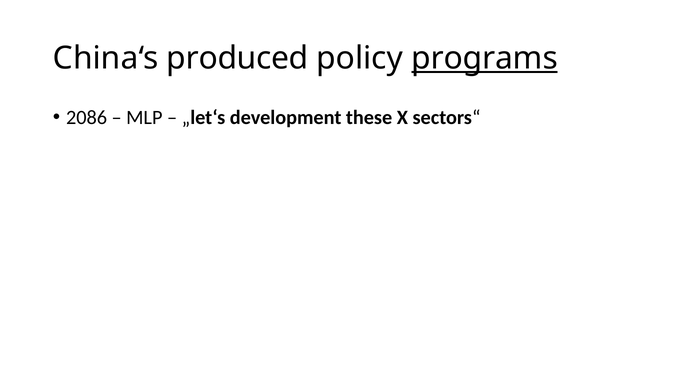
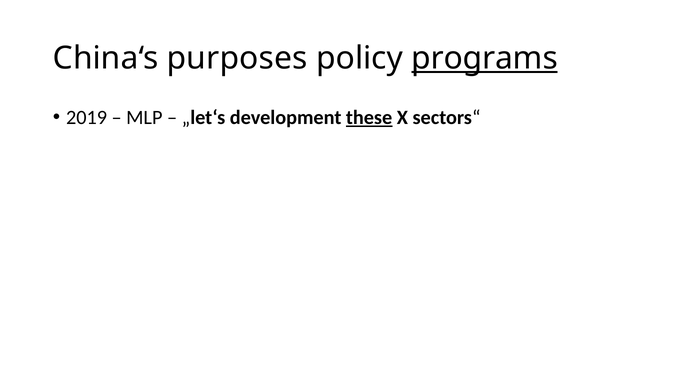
produced: produced -> purposes (237, 58)
2086: 2086 -> 2019 (87, 118)
these underline: none -> present (369, 118)
